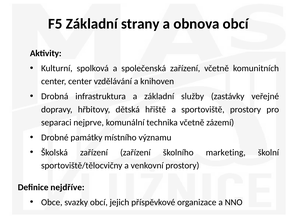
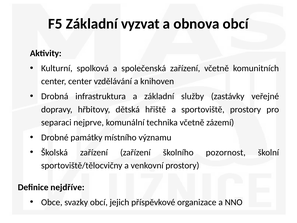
strany: strany -> vyzvat (140, 24)
marketing: marketing -> pozornost (226, 152)
